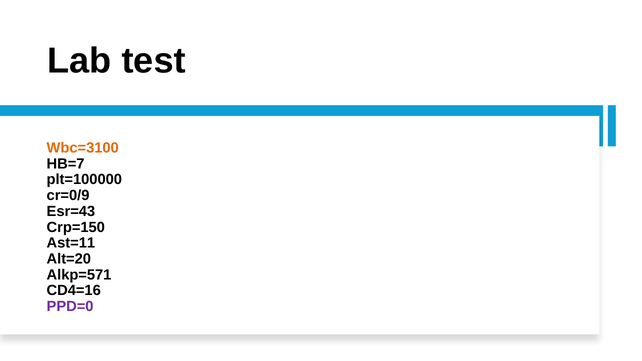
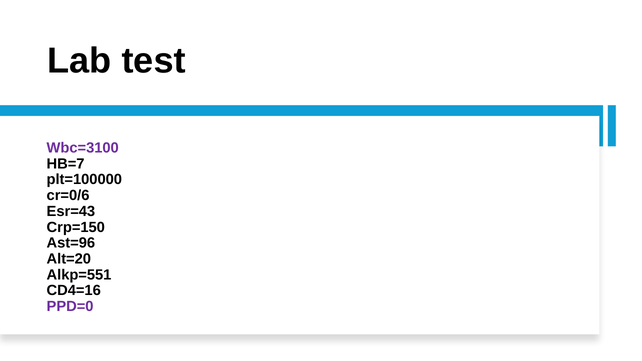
Wbc=3100 colour: orange -> purple (83, 148)
cr=0/9: cr=0/9 -> cr=0/6 (68, 195)
Ast=11: Ast=11 -> Ast=96 (71, 243)
Alkp=571: Alkp=571 -> Alkp=551 (79, 275)
